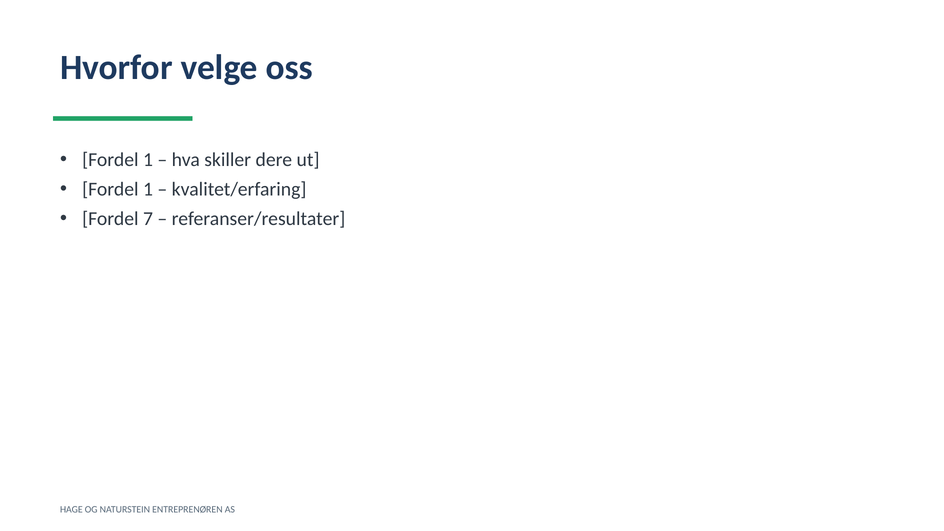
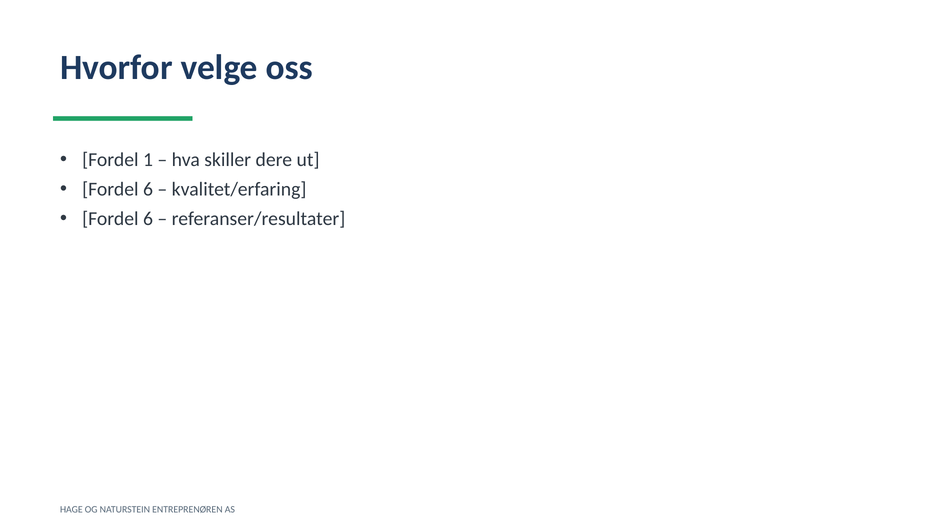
1: 1 -> 6 (148, 189)
7: 7 -> 6 (148, 219)
